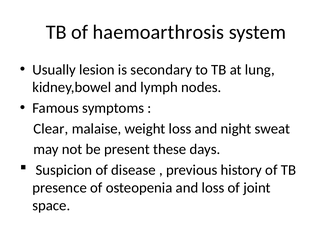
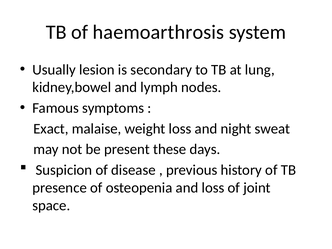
Clear: Clear -> Exact (51, 129)
